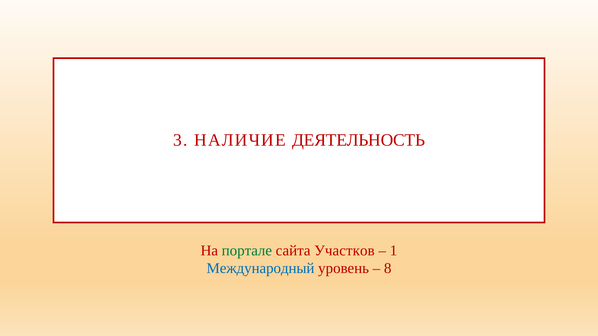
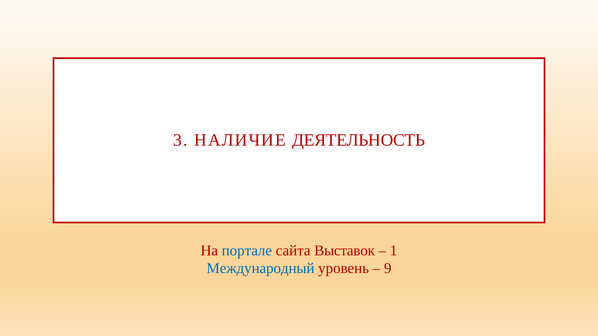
портале colour: green -> blue (247, 251)
Участков: Участков -> Выставок (345, 251)
8: 8 -> 9 (388, 269)
